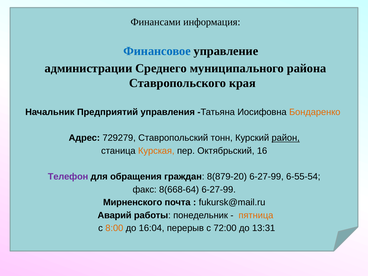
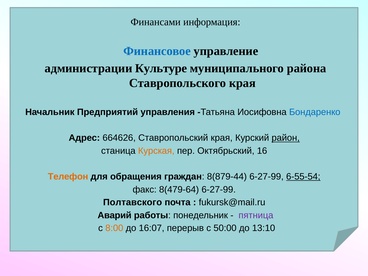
Среднего: Среднего -> Культуре (161, 68)
Бондаренко colour: orange -> blue (315, 112)
729279: 729279 -> 664626 (119, 138)
Ставропольский тонн: тонн -> края (222, 138)
Телефон colour: purple -> orange (68, 177)
8(879-20: 8(879-20 -> 8(879-44 (227, 177)
6-55-54 underline: none -> present (303, 177)
8(668-64: 8(668-64 -> 8(479-64 (179, 189)
Мирненского: Мирненского -> Полтавского (133, 202)
пятница colour: orange -> purple (256, 215)
16:04: 16:04 -> 16:07 (152, 228)
72:00: 72:00 -> 50:00 (225, 228)
13:31: 13:31 -> 13:10 (264, 228)
